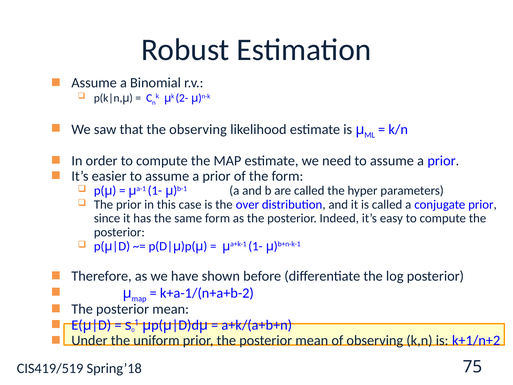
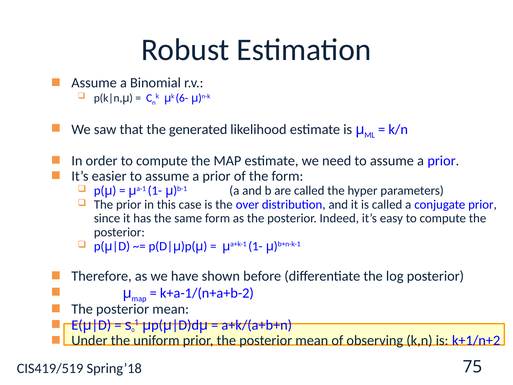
2-: 2- -> 6- (182, 98)
the observing: observing -> generated (198, 129)
